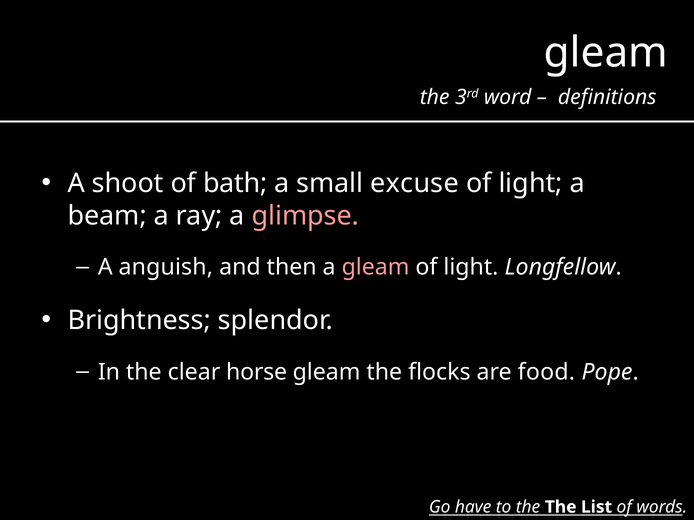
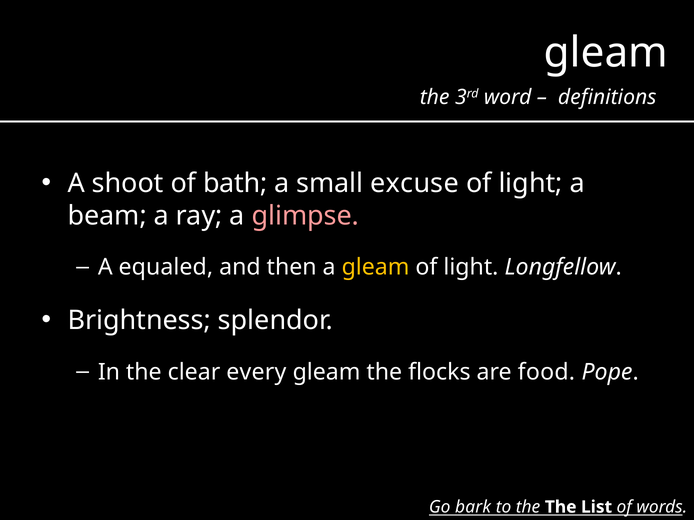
anguish: anguish -> equaled (166, 268)
gleam colour: pink -> yellow (376, 268)
horse: horse -> every (256, 373)
have: have -> bark (473, 507)
